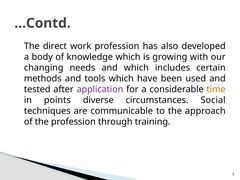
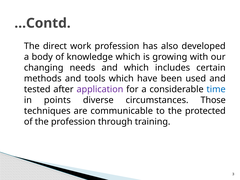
time colour: orange -> blue (216, 89)
Social: Social -> Those (213, 100)
approach: approach -> protected (205, 111)
